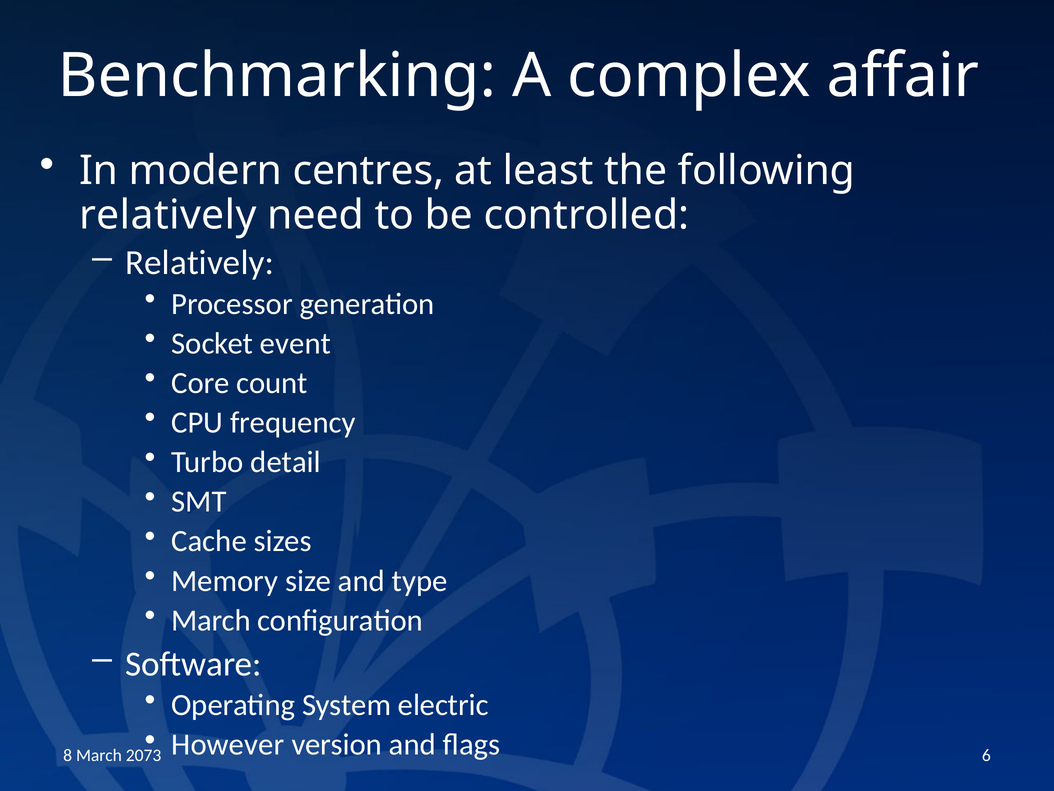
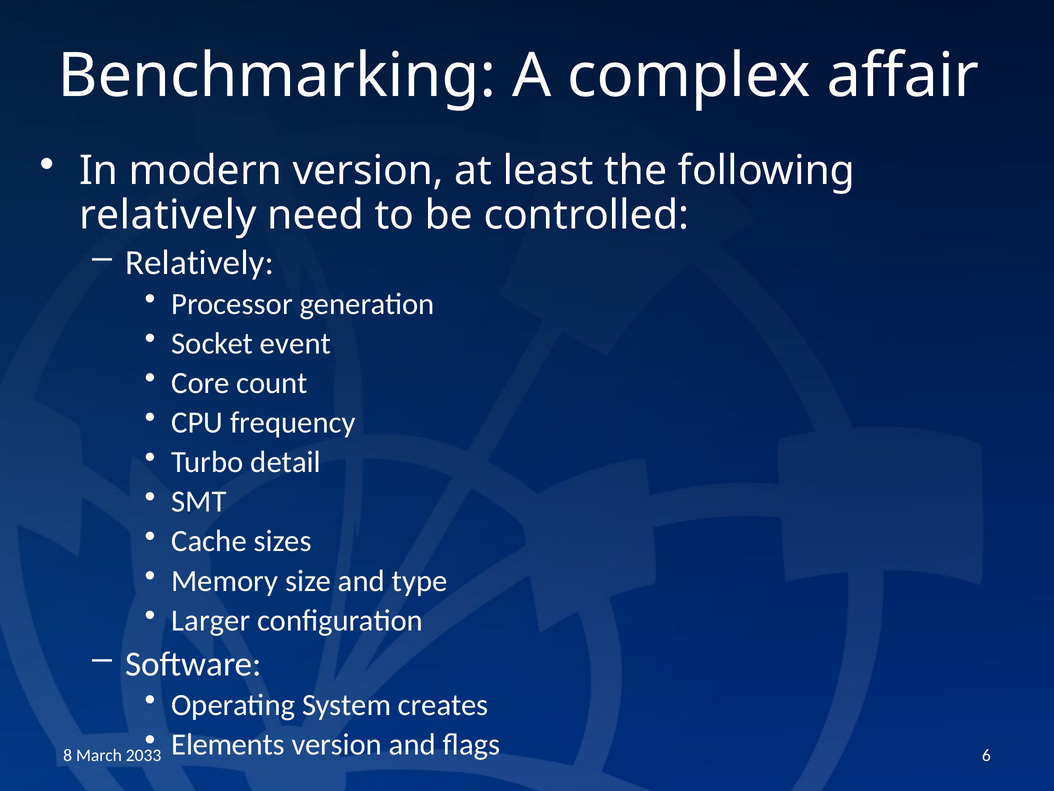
modern centres: centres -> version (368, 171)
March: March -> Larger (211, 620)
electric: electric -> creates (443, 705)
However: However -> Elements (228, 744)
2073: 2073 -> 2033 (144, 755)
